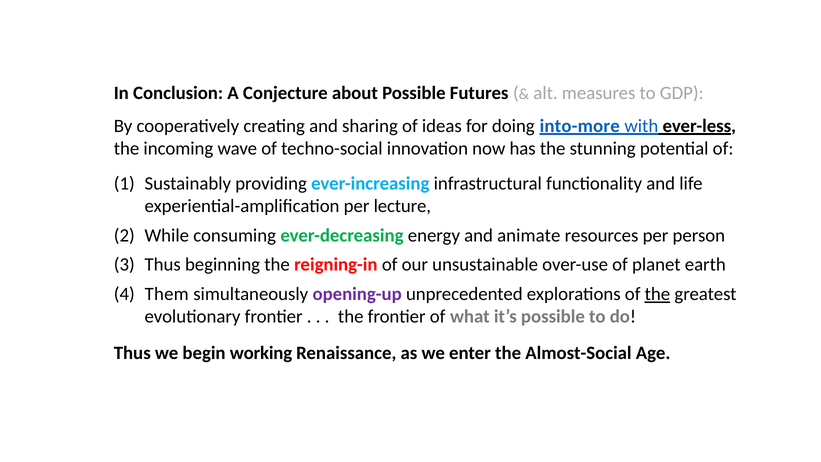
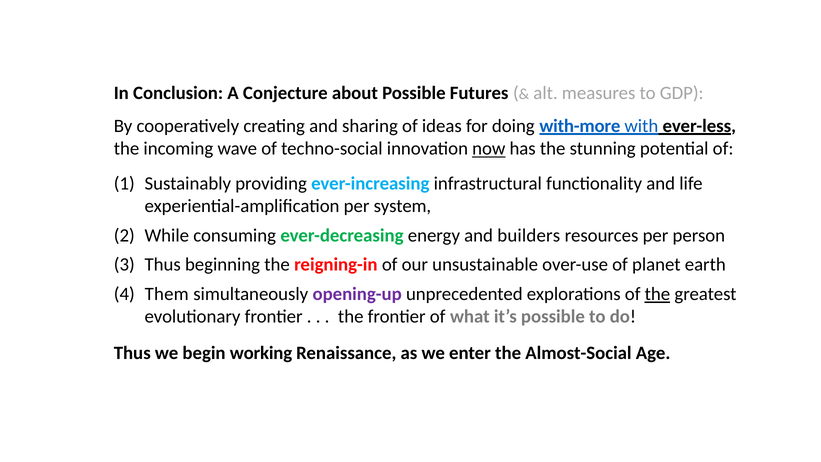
into-more: into-more -> with-more (580, 126)
now underline: none -> present (489, 149)
lecture: lecture -> system (402, 206)
animate: animate -> builders (529, 235)
